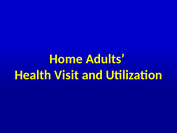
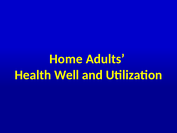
Visit: Visit -> Well (67, 75)
